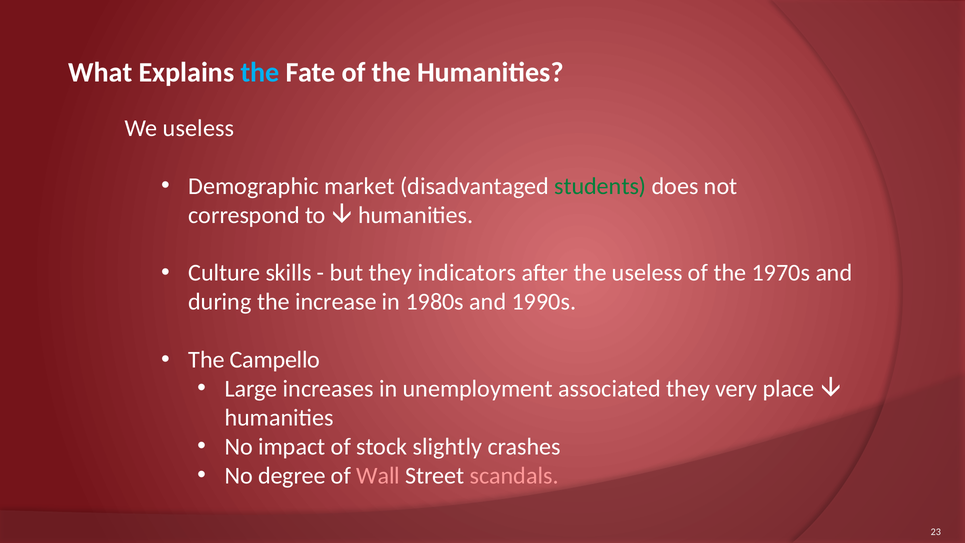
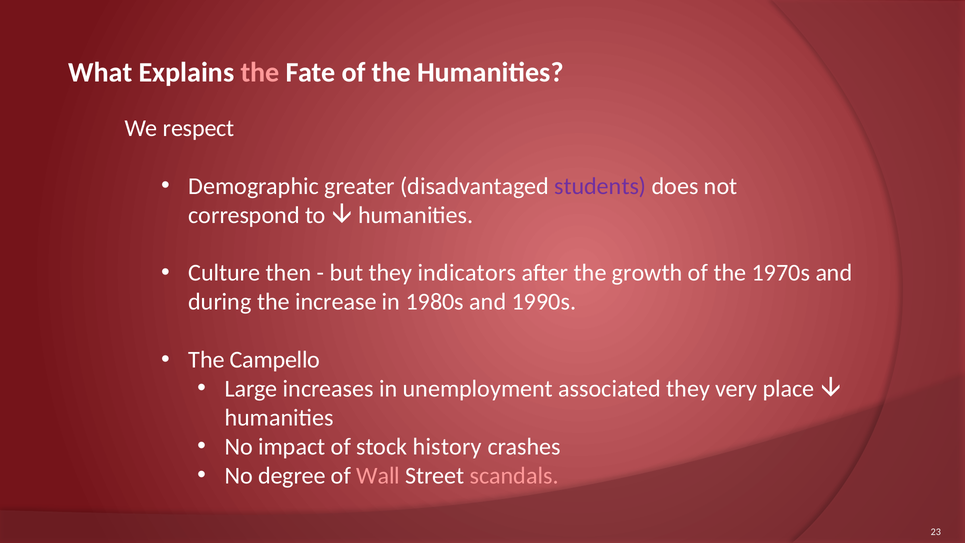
the colour: light blue -> pink (260, 72)
We useless: useless -> respect (199, 128)
market: market -> greater (360, 186)
students colour: green -> purple (600, 186)
skills: skills -> then (288, 273)
the useless: useless -> growth (647, 273)
slightly: slightly -> history (447, 447)
